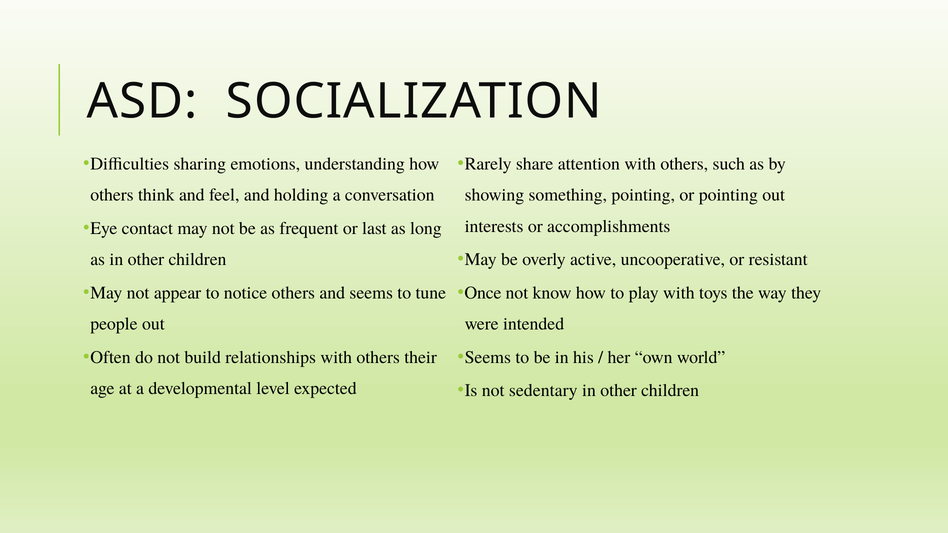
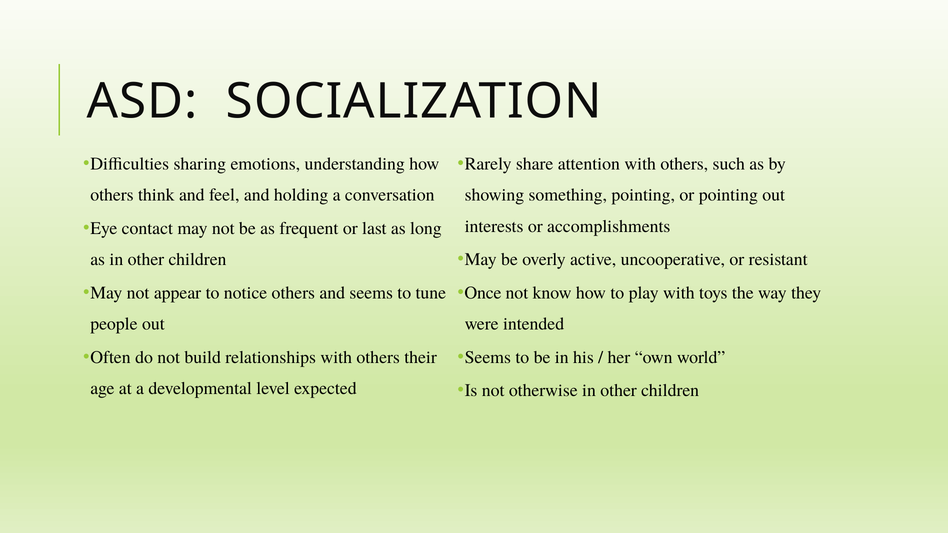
sedentary: sedentary -> otherwise (543, 391)
